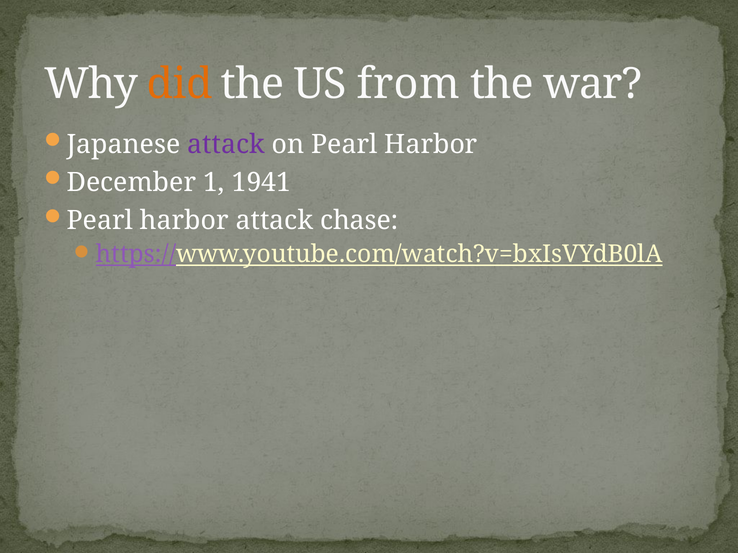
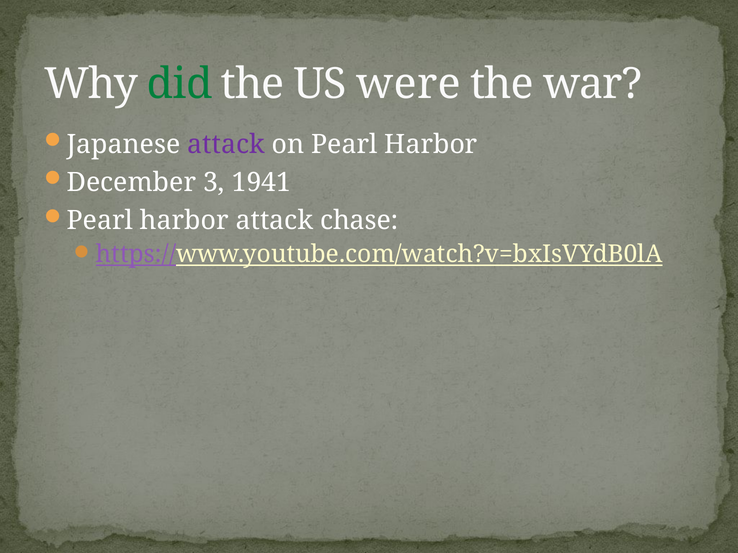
did colour: orange -> green (180, 84)
from: from -> were (408, 84)
1: 1 -> 3 (214, 183)
